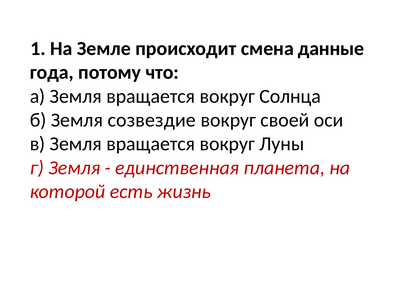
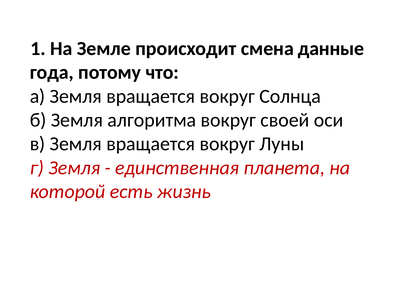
созвездие: созвездие -> алгоритма (152, 120)
